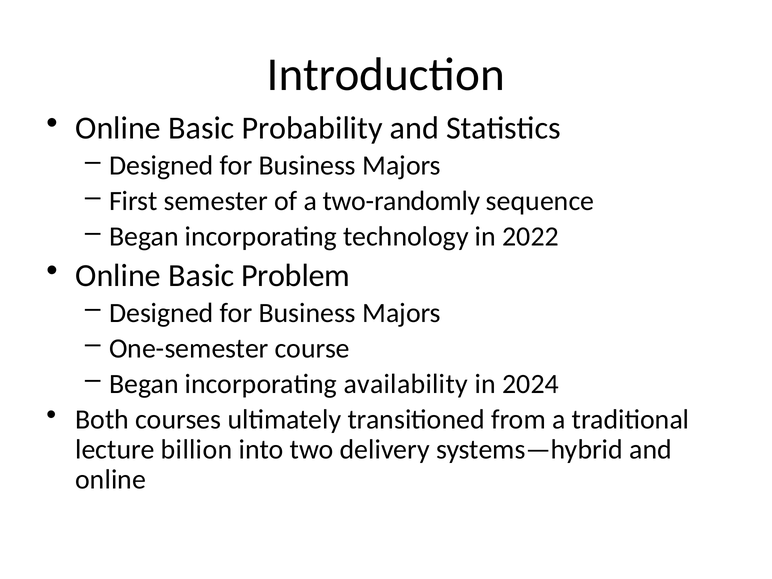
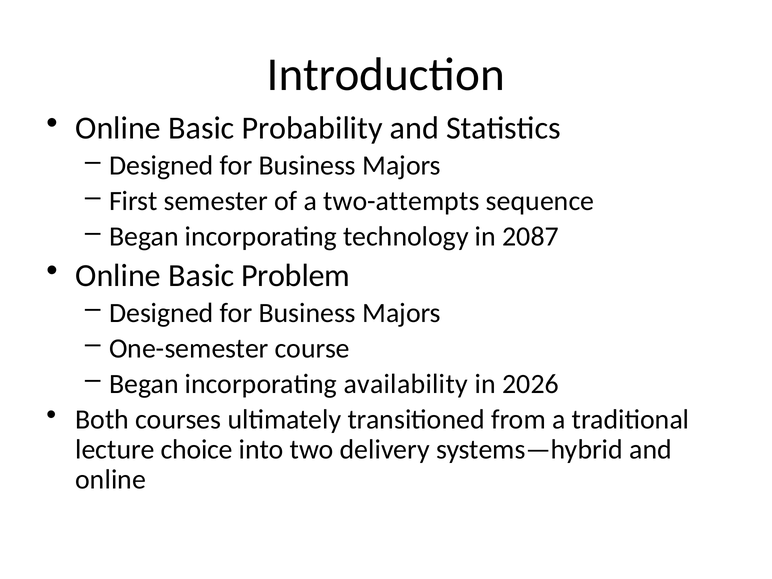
two-randomly: two-randomly -> two-attempts (401, 201)
2022: 2022 -> 2087 (531, 237)
2024: 2024 -> 2026 (531, 384)
billion: billion -> choice (197, 450)
